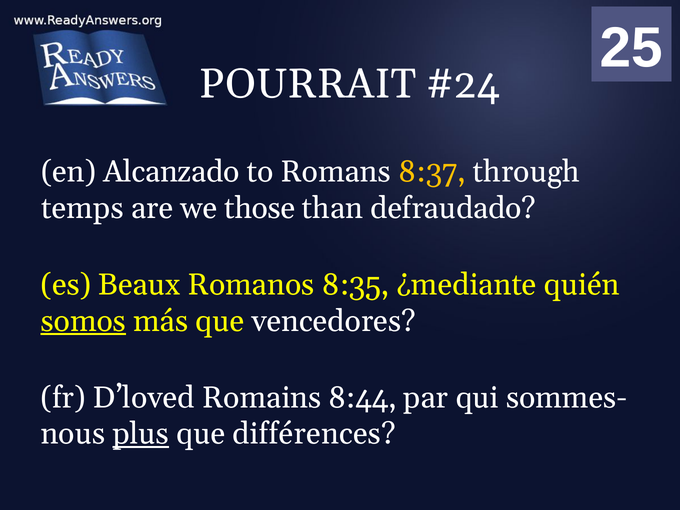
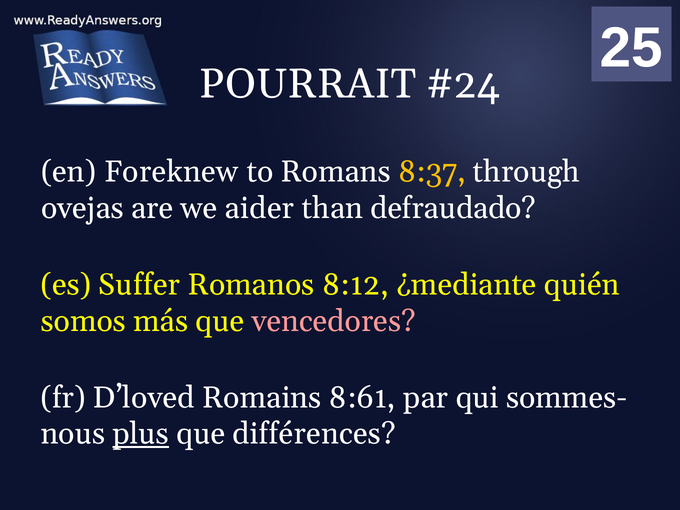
Alcanzado: Alcanzado -> Foreknew (171, 172)
temps: temps -> ovejas (82, 208)
those: those -> aider (260, 208)
Beaux: Beaux -> Suffer (139, 285)
8:35: 8:35 -> 8:12 (355, 285)
somos underline: present -> none (83, 321)
vencedores colour: white -> pink (334, 321)
8:44: 8:44 -> 8:61 (362, 398)
